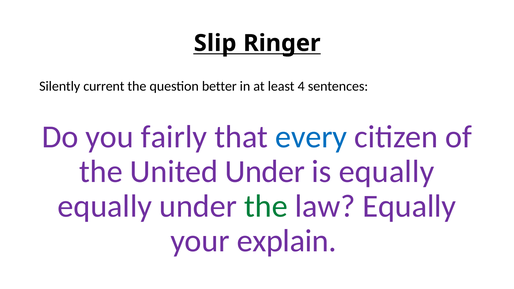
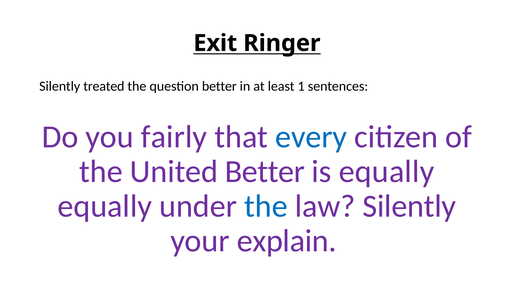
Slip: Slip -> Exit (215, 43)
current: current -> treated (104, 86)
4: 4 -> 1 (301, 86)
United Under: Under -> Better (265, 172)
the colour: green -> blue (266, 206)
law Equally: Equally -> Silently (409, 206)
